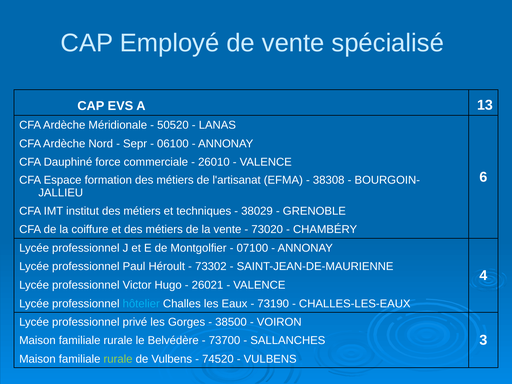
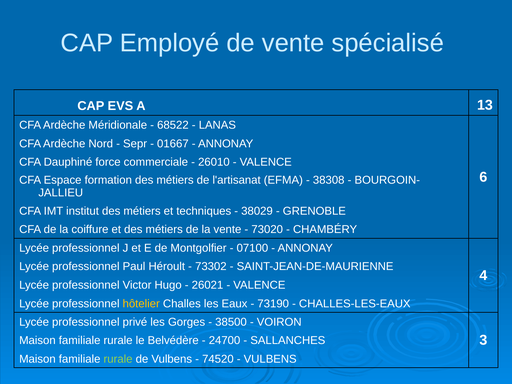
50520: 50520 -> 68522 (173, 125)
06100: 06100 -> 01667 (173, 144)
hôtelier colour: light blue -> yellow (141, 304)
73700: 73700 -> 24700 (225, 341)
